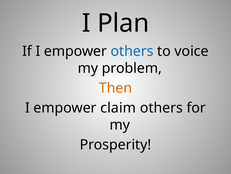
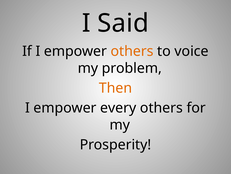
Plan: Plan -> Said (123, 23)
others colour: blue -> orange (132, 51)
claim: claim -> every (118, 107)
